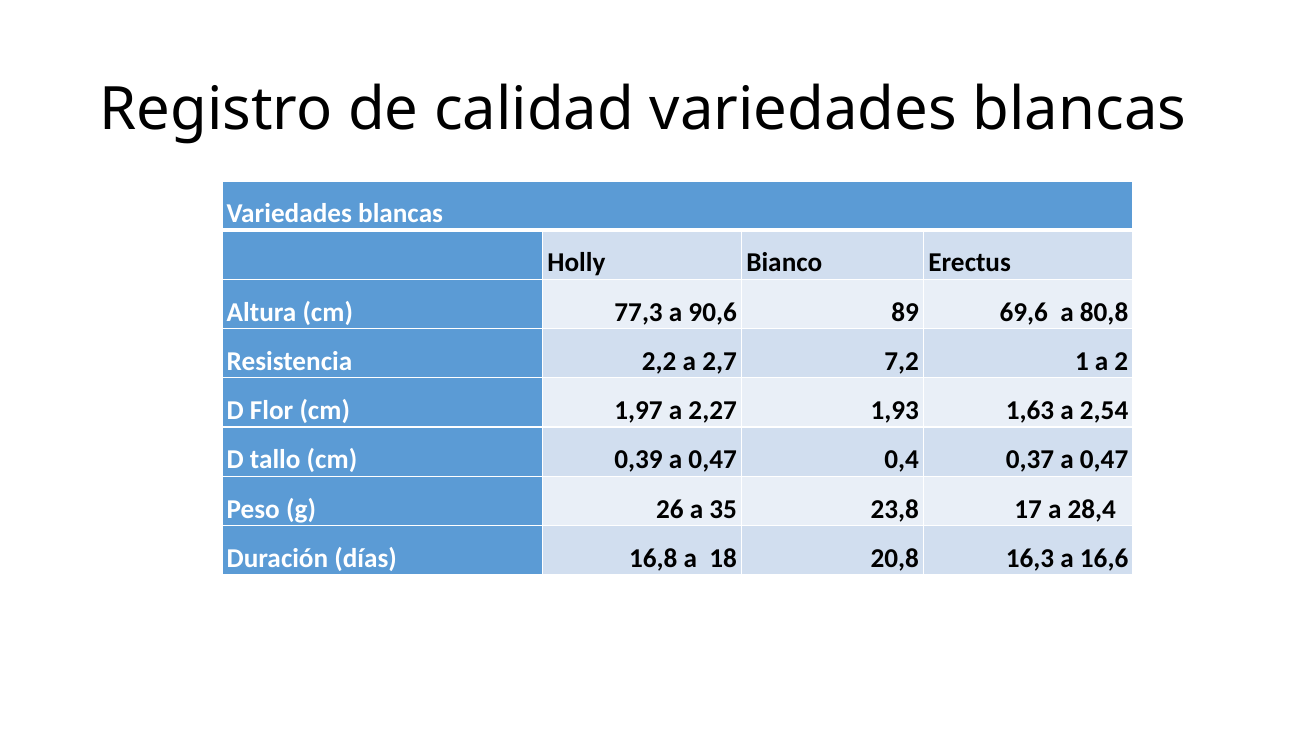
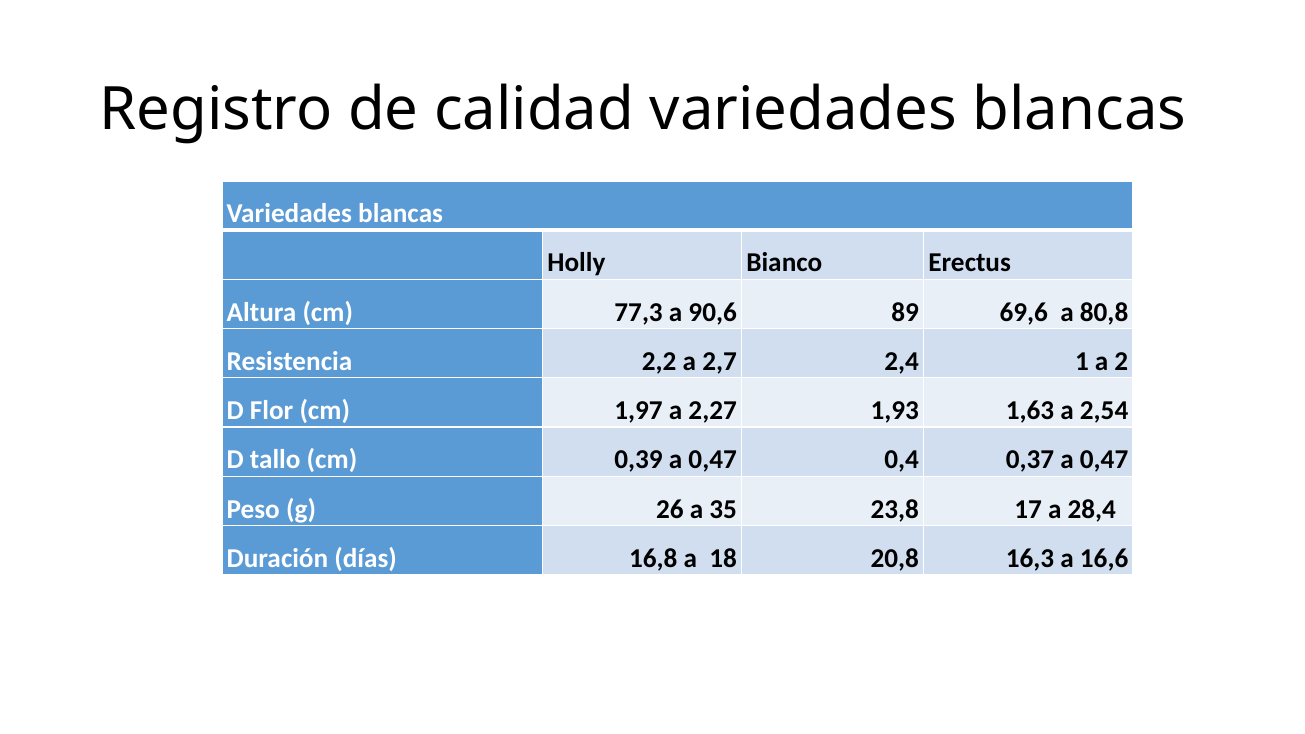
7,2: 7,2 -> 2,4 (902, 361)
